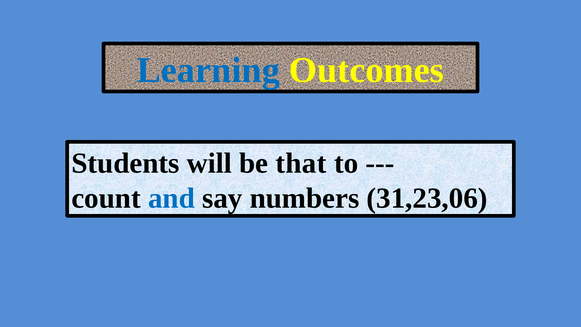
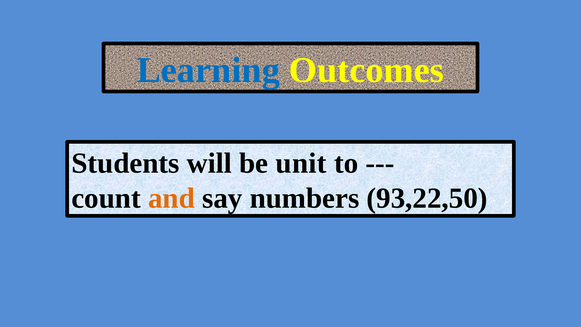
that: that -> unit (301, 163)
and colour: blue -> orange (171, 198)
31,23,06: 31,23,06 -> 93,22,50 (427, 198)
